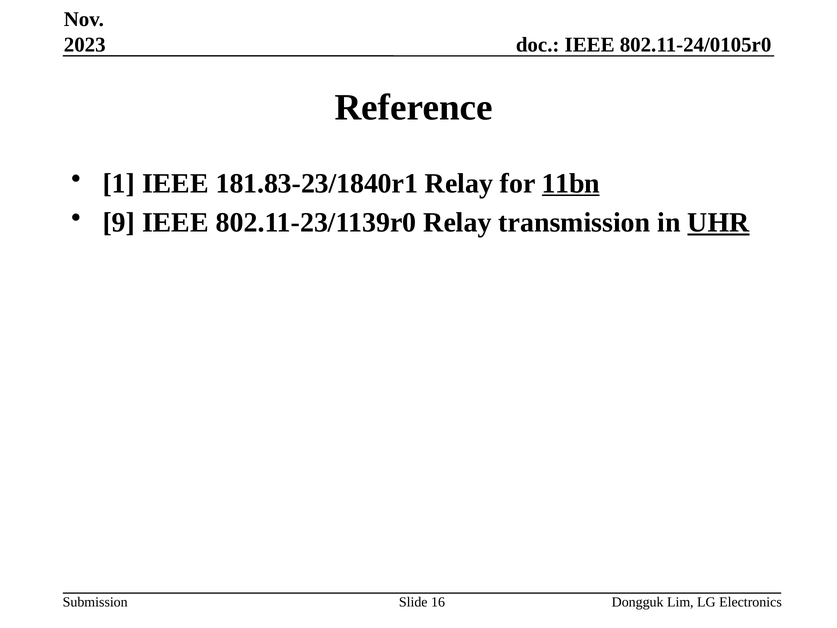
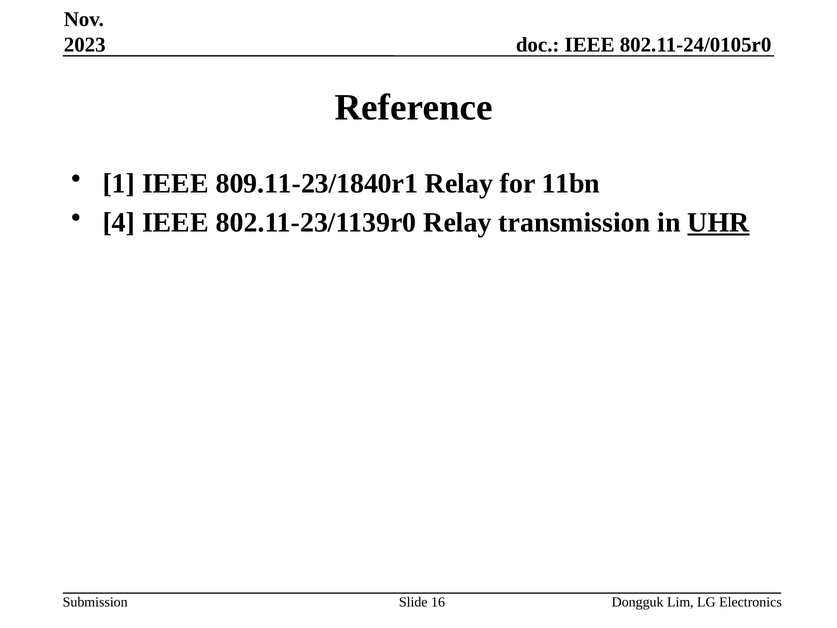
181.83-23/1840r1: 181.83-23/1840r1 -> 809.11-23/1840r1 (317, 183)
11bn underline: present -> none (571, 183)
9: 9 -> 4 (119, 222)
